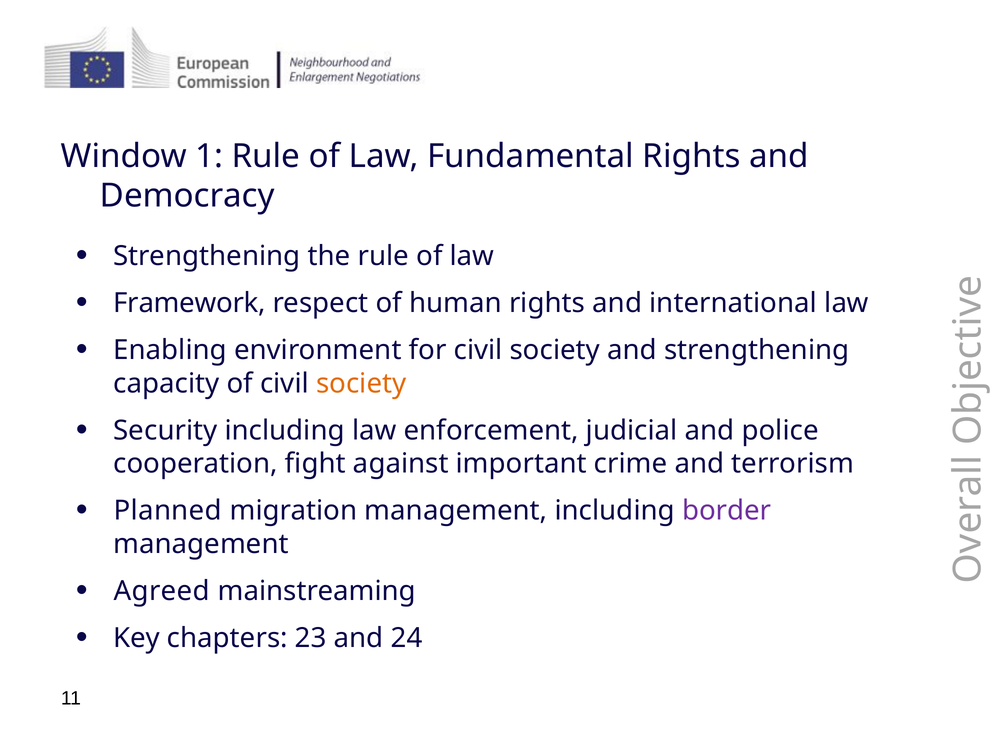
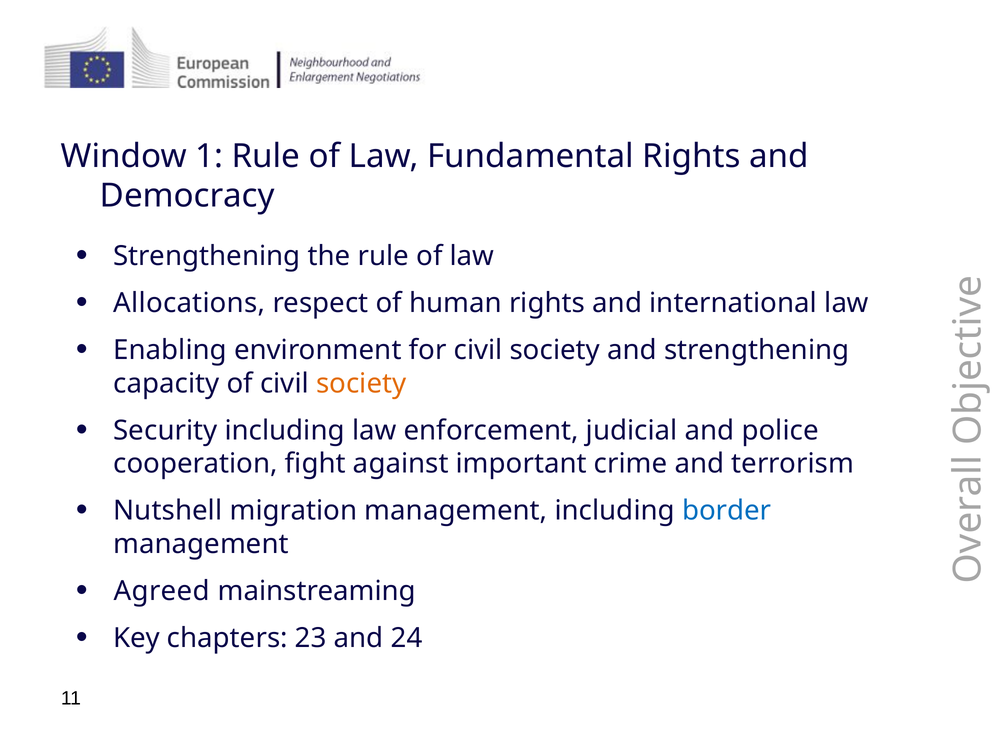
Framework: Framework -> Allocations (189, 303)
Planned: Planned -> Nutshell (168, 511)
border colour: purple -> blue (727, 511)
